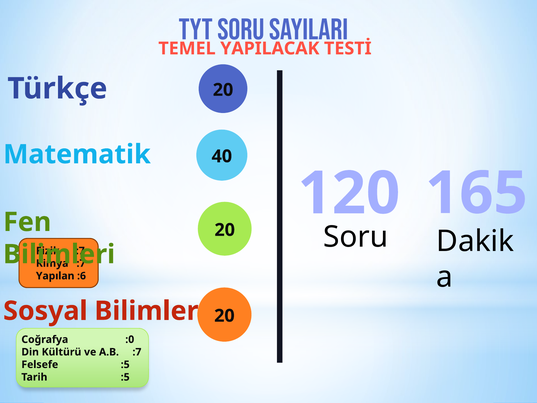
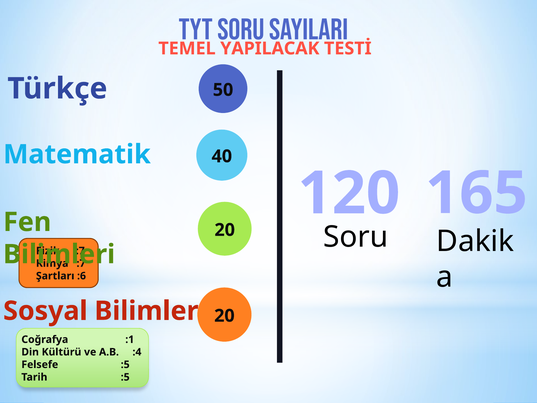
Türkçe 20: 20 -> 50 (223, 90)
Yapılan: Yapılan -> Şartları (55, 276)
:0: :0 -> :1 (130, 339)
A.B :7: :7 -> :4 (137, 352)
